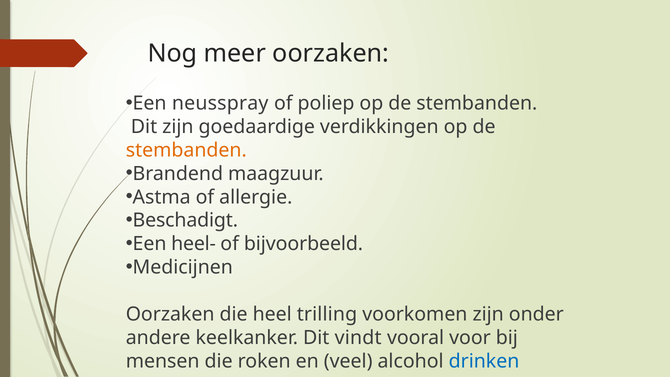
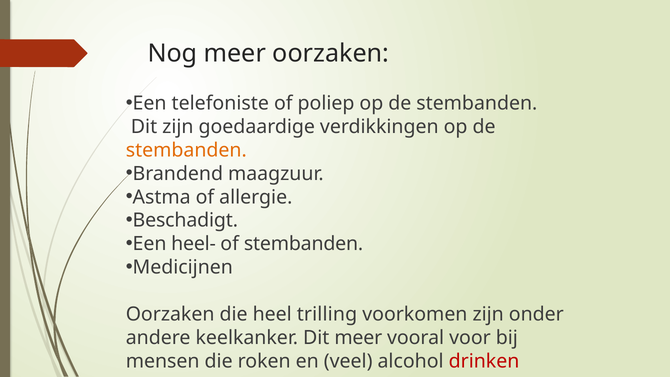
neusspray: neusspray -> telefoniste (220, 103)
of bijvoorbeeld: bijvoorbeeld -> stembanden (304, 244)
Dit vindt: vindt -> meer (358, 338)
drinken colour: blue -> red (484, 361)
